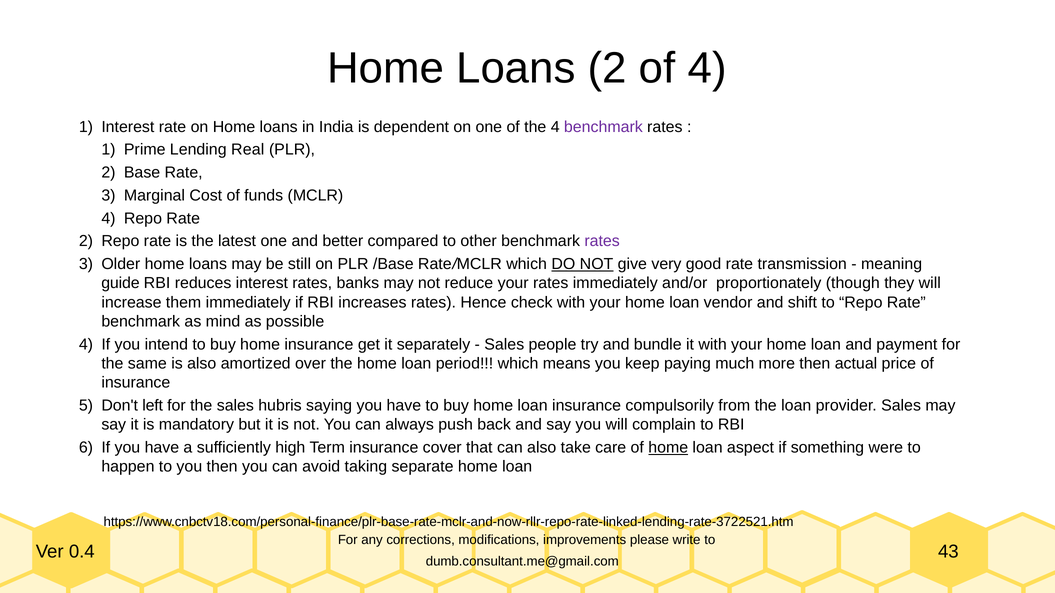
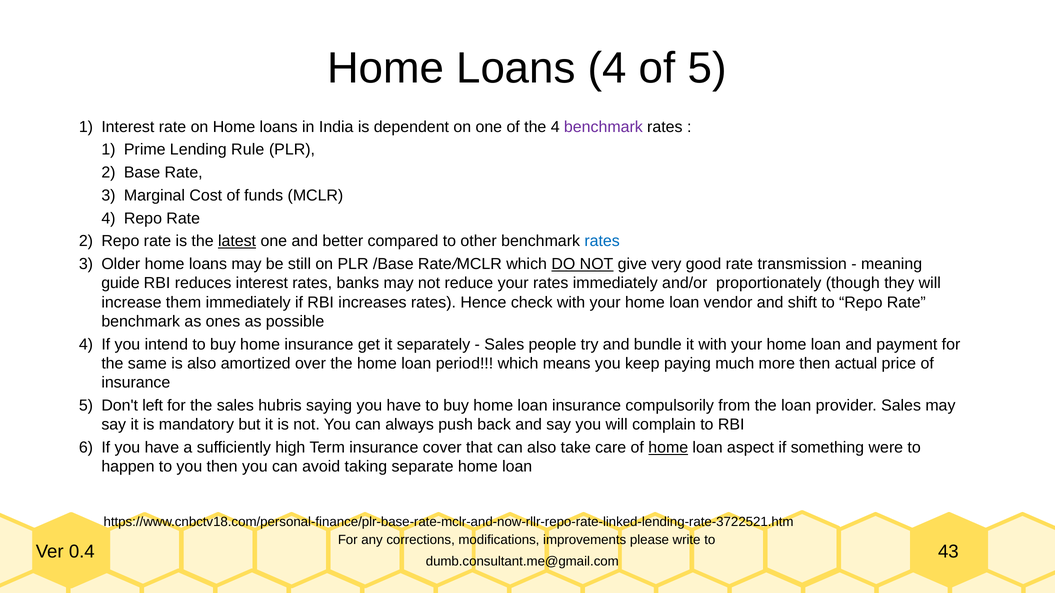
Loans 2: 2 -> 4 (607, 69)
of 4: 4 -> 5 (707, 69)
Real: Real -> Rule (248, 150)
latest underline: none -> present (237, 241)
rates colour: purple -> blue (602, 241)
mind: mind -> ones (223, 322)
